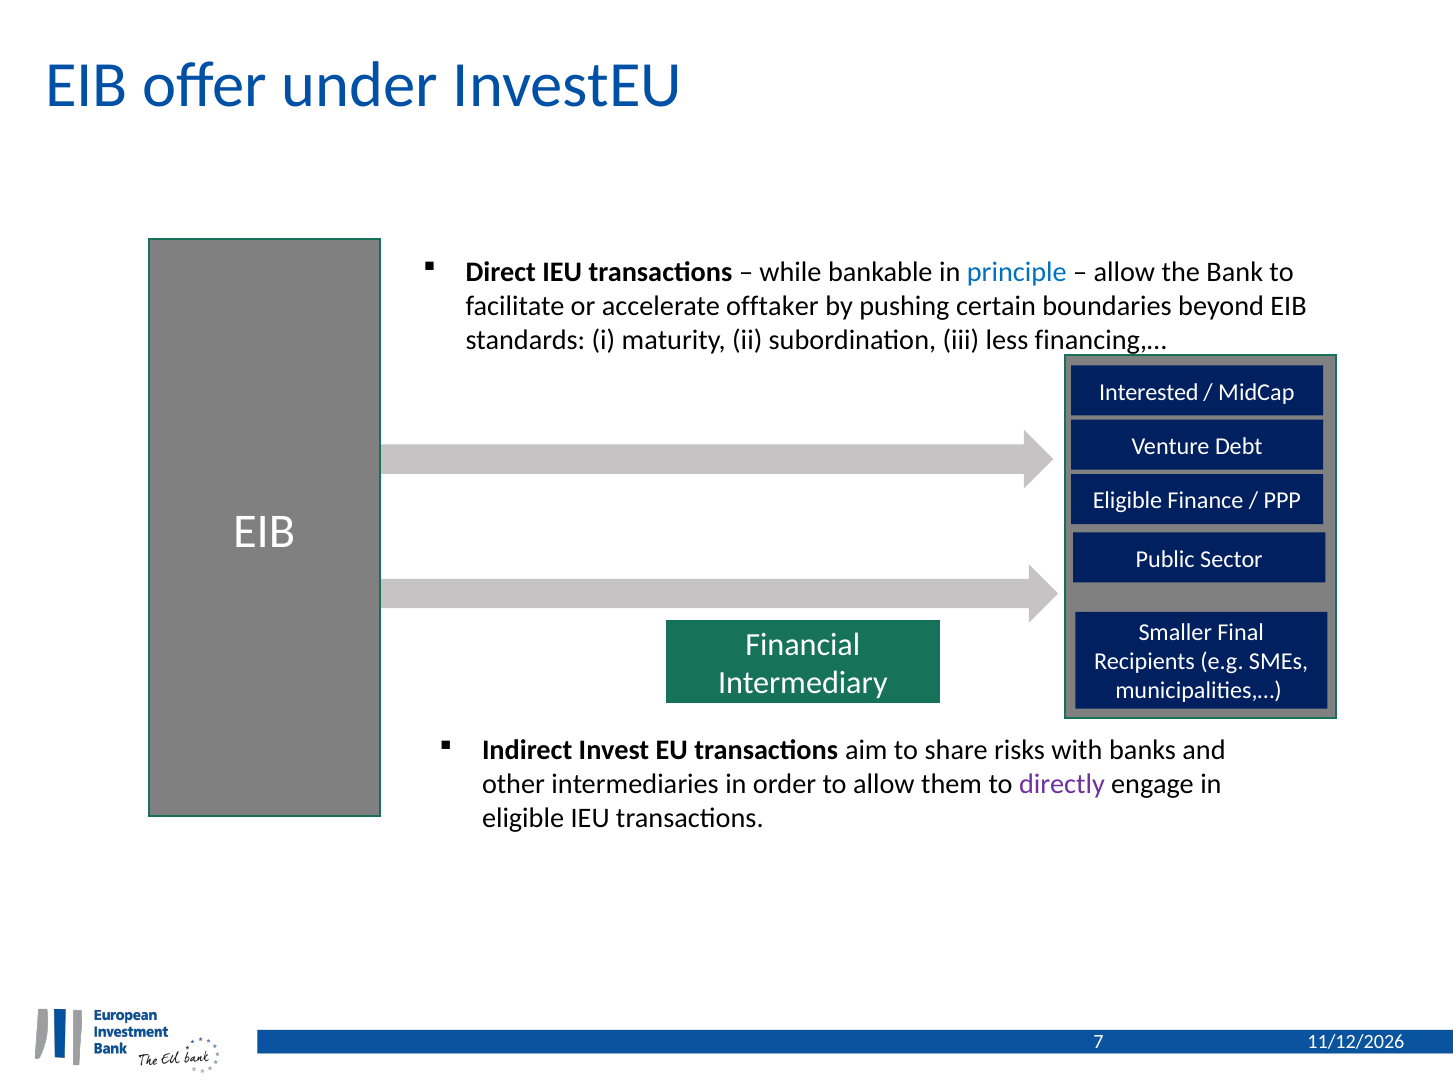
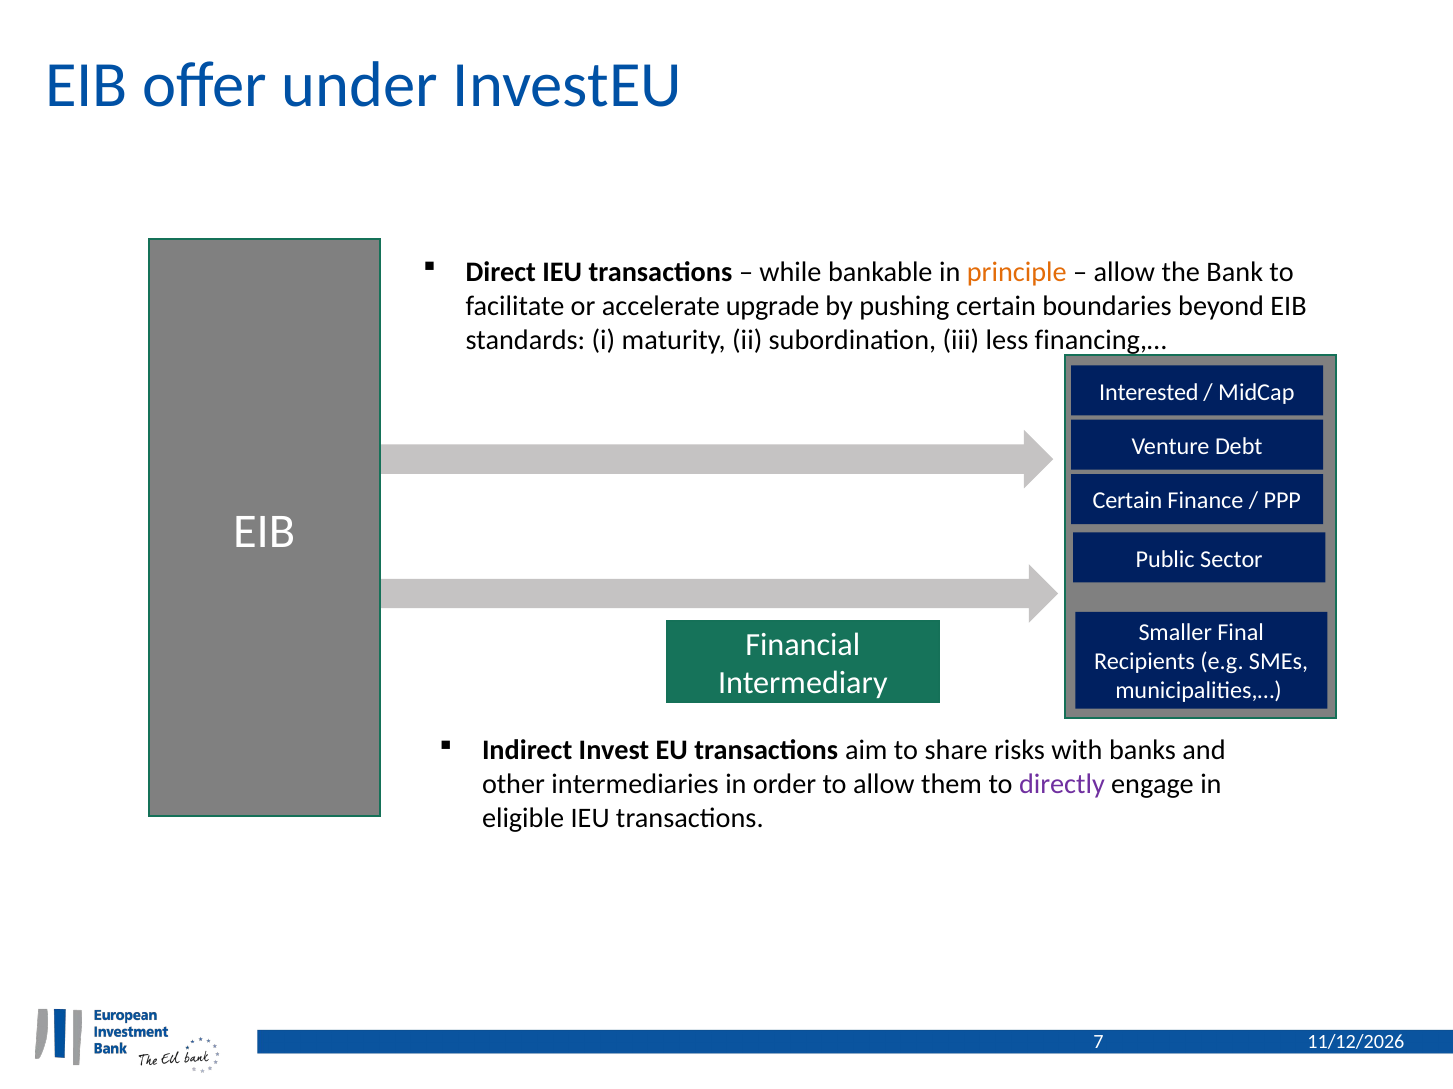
principle colour: blue -> orange (1017, 272)
offtaker: offtaker -> upgrade (773, 306)
Eligible: Eligible -> Certain (1128, 501)
